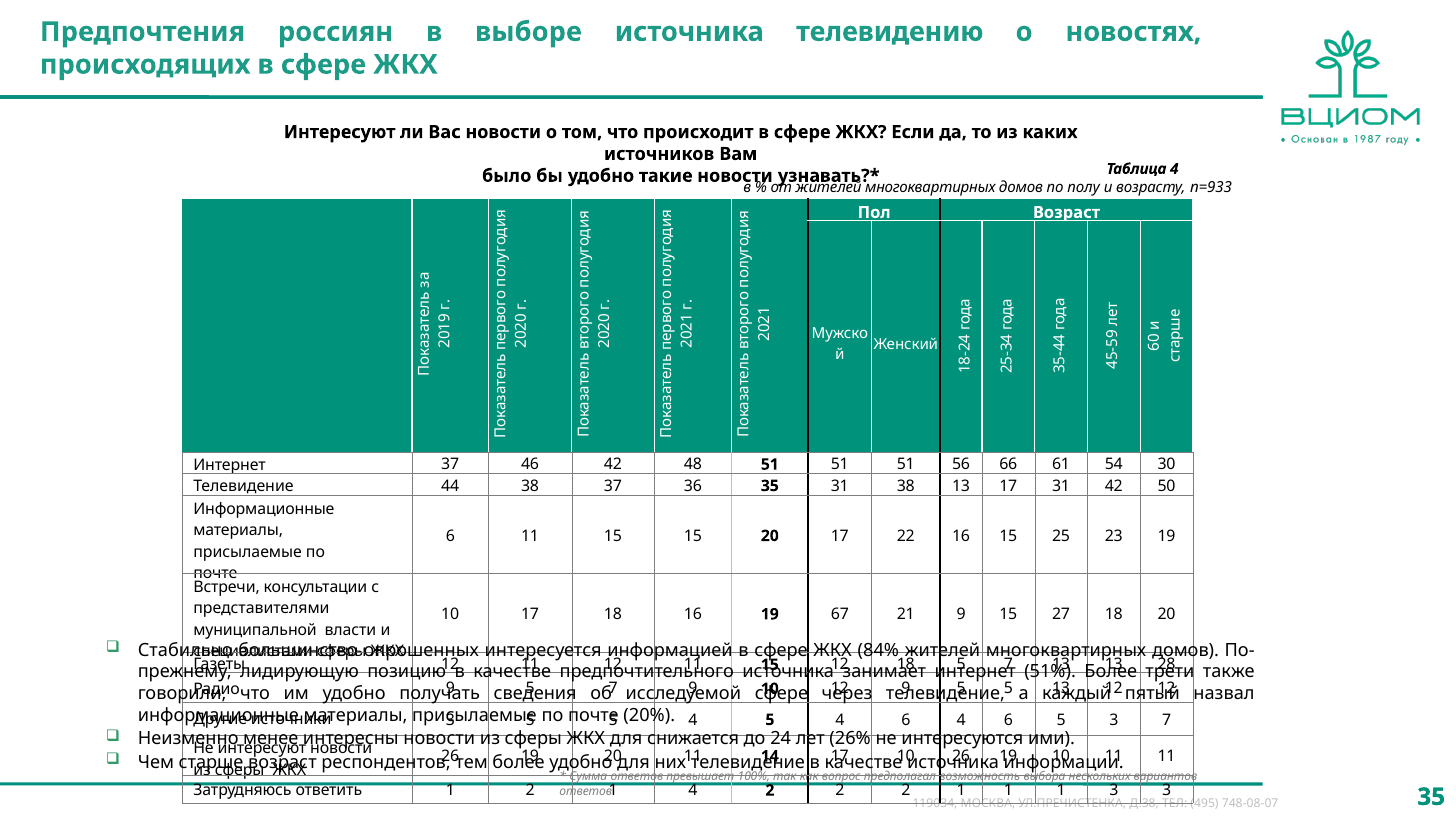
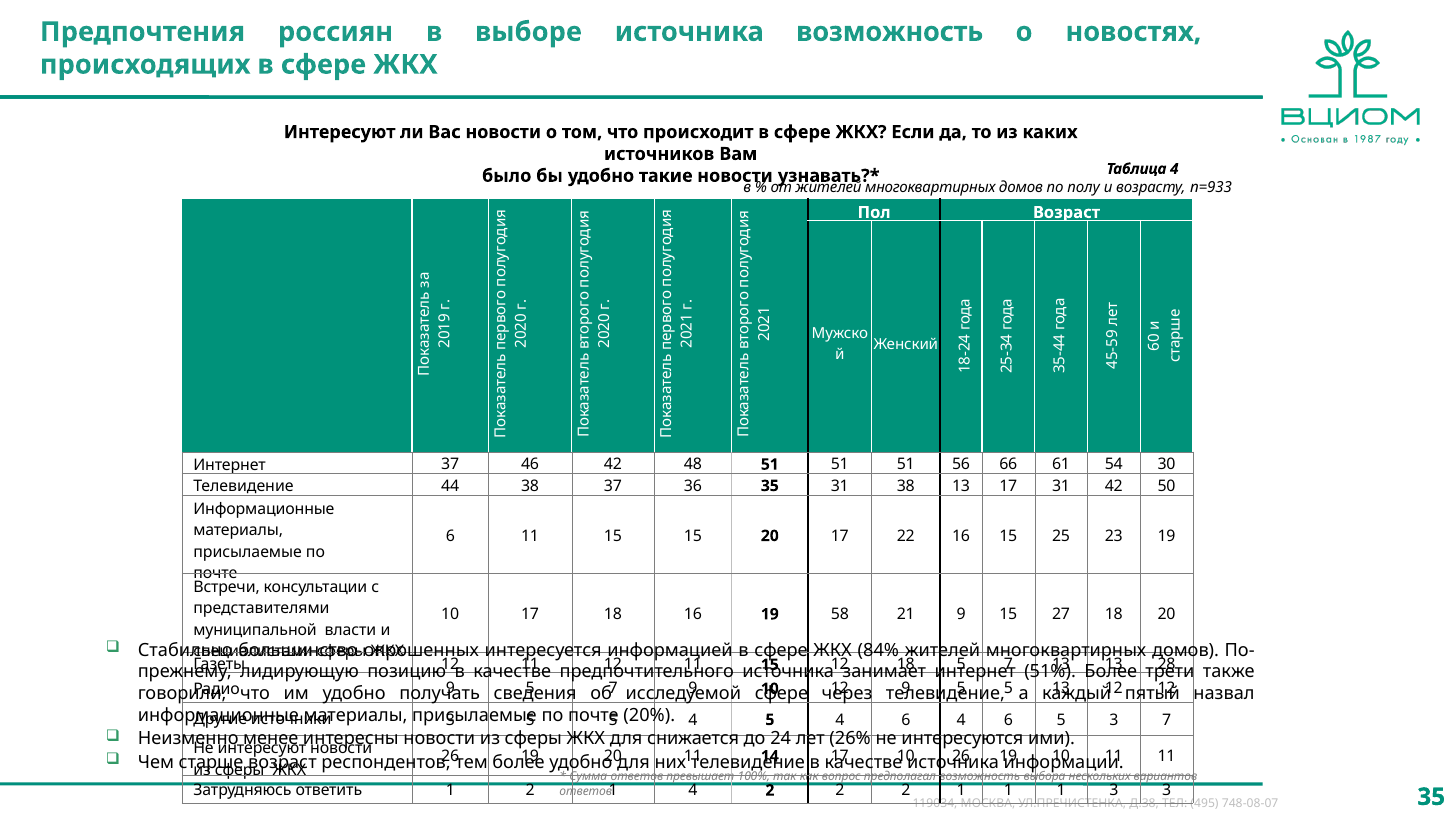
источника телевидению: телевидению -> возможность (890, 32)
67: 67 -> 58 (840, 614)
